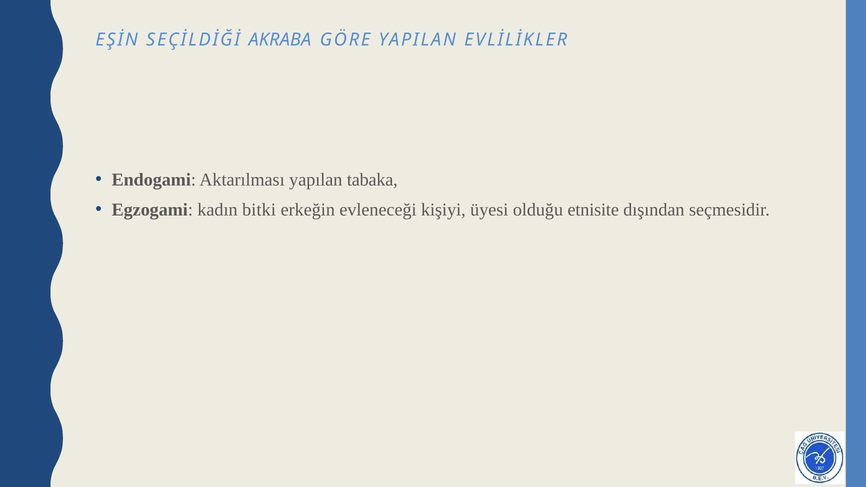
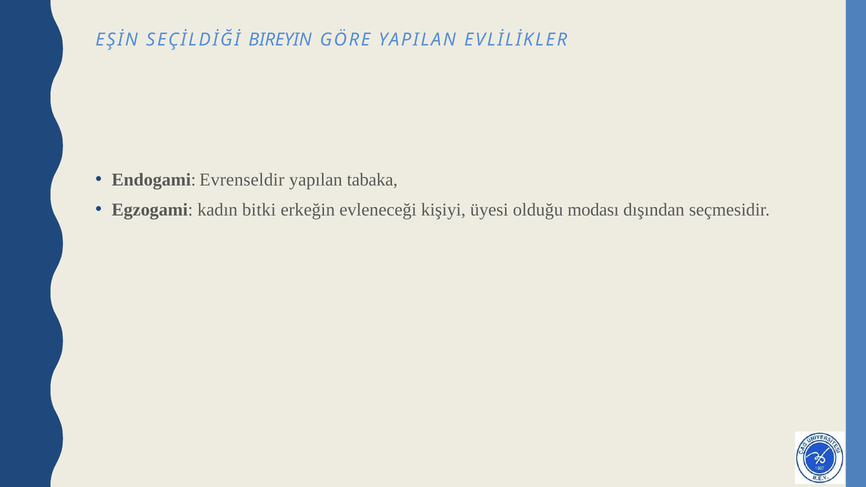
AKRABA: AKRABA -> BIREYIN (280, 40)
Aktarılması: Aktarılması -> Evrenseldir (242, 180)
etnisite: etnisite -> modası (593, 210)
